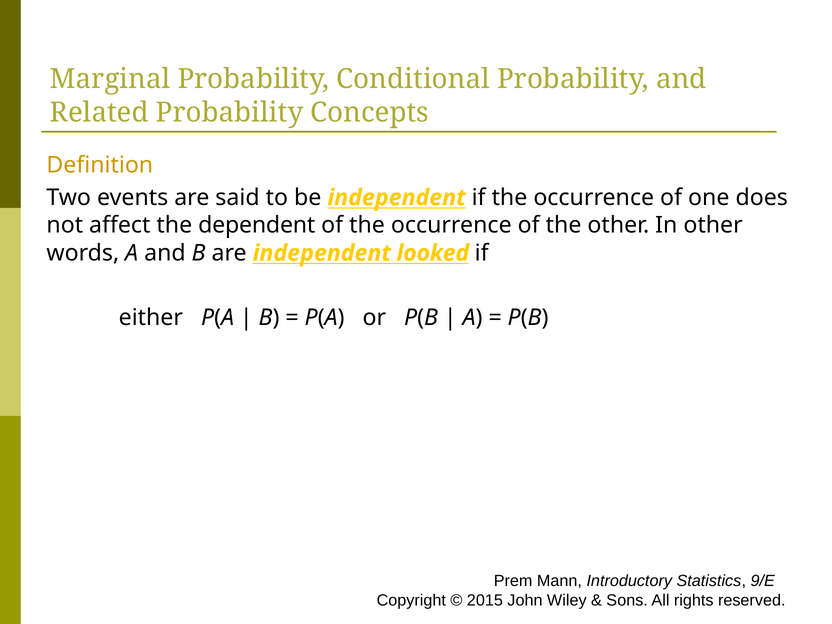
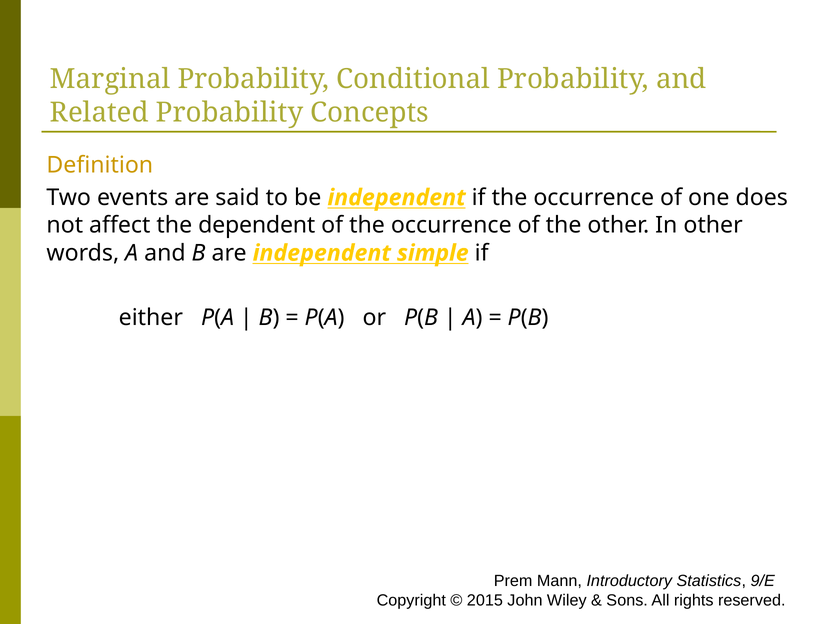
looked: looked -> simple (433, 253)
